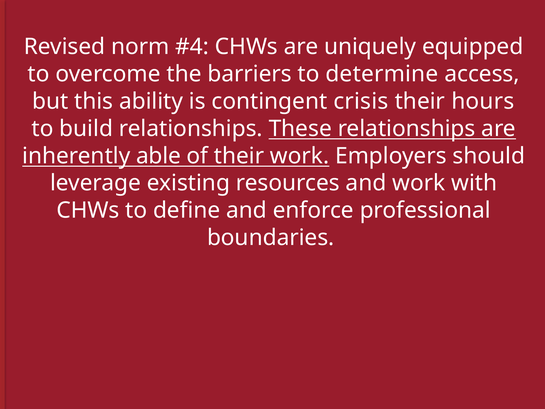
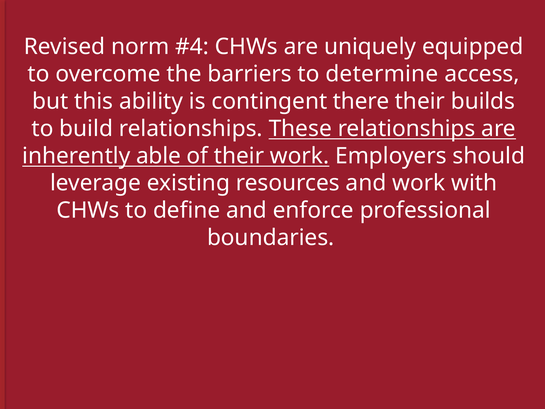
crisis: crisis -> there (361, 101)
hours: hours -> builds (483, 101)
